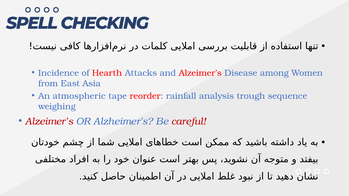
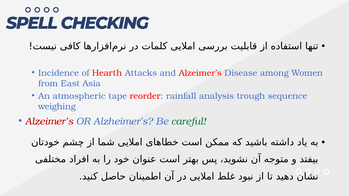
careful colour: red -> green (189, 122)
